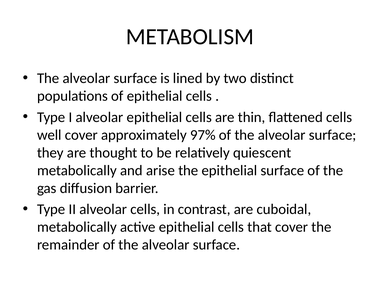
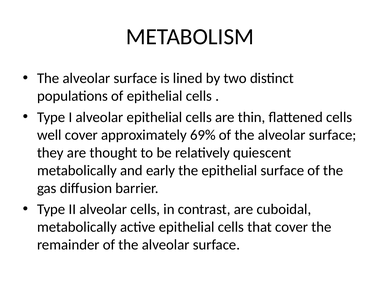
97%: 97% -> 69% (203, 135)
arise: arise -> early (161, 170)
